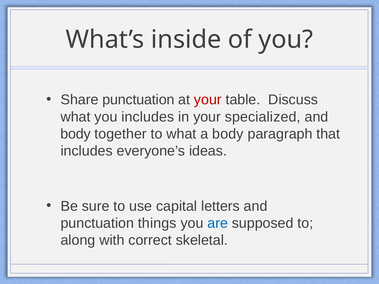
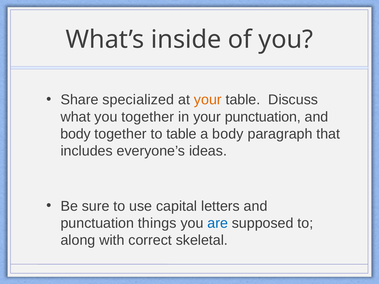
Share punctuation: punctuation -> specialized (138, 100)
your colour: red -> orange (208, 100)
you includes: includes -> together (148, 117)
your specialized: specialized -> punctuation (263, 117)
to what: what -> table (181, 134)
